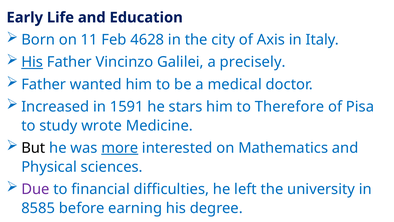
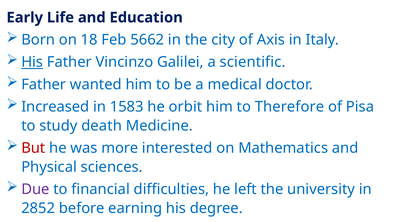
11: 11 -> 18 (89, 40)
4628: 4628 -> 5662 (147, 40)
precisely: precisely -> scientific (253, 62)
1591: 1591 -> 1583 (127, 106)
stars: stars -> orbit (186, 106)
wrote: wrote -> death (102, 125)
But colour: black -> red (33, 148)
more underline: present -> none (120, 148)
8585: 8585 -> 2852 (38, 208)
